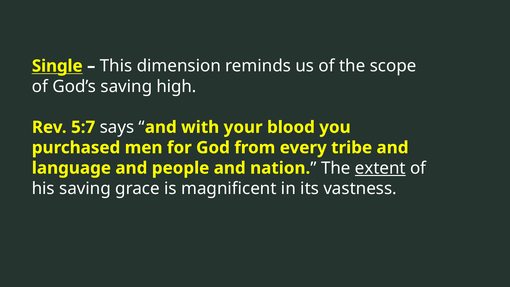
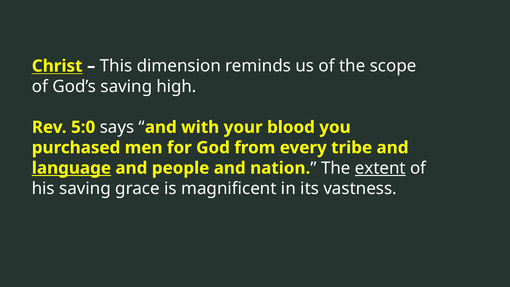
Single: Single -> Christ (57, 66)
5:7: 5:7 -> 5:0 (83, 127)
language underline: none -> present (71, 168)
